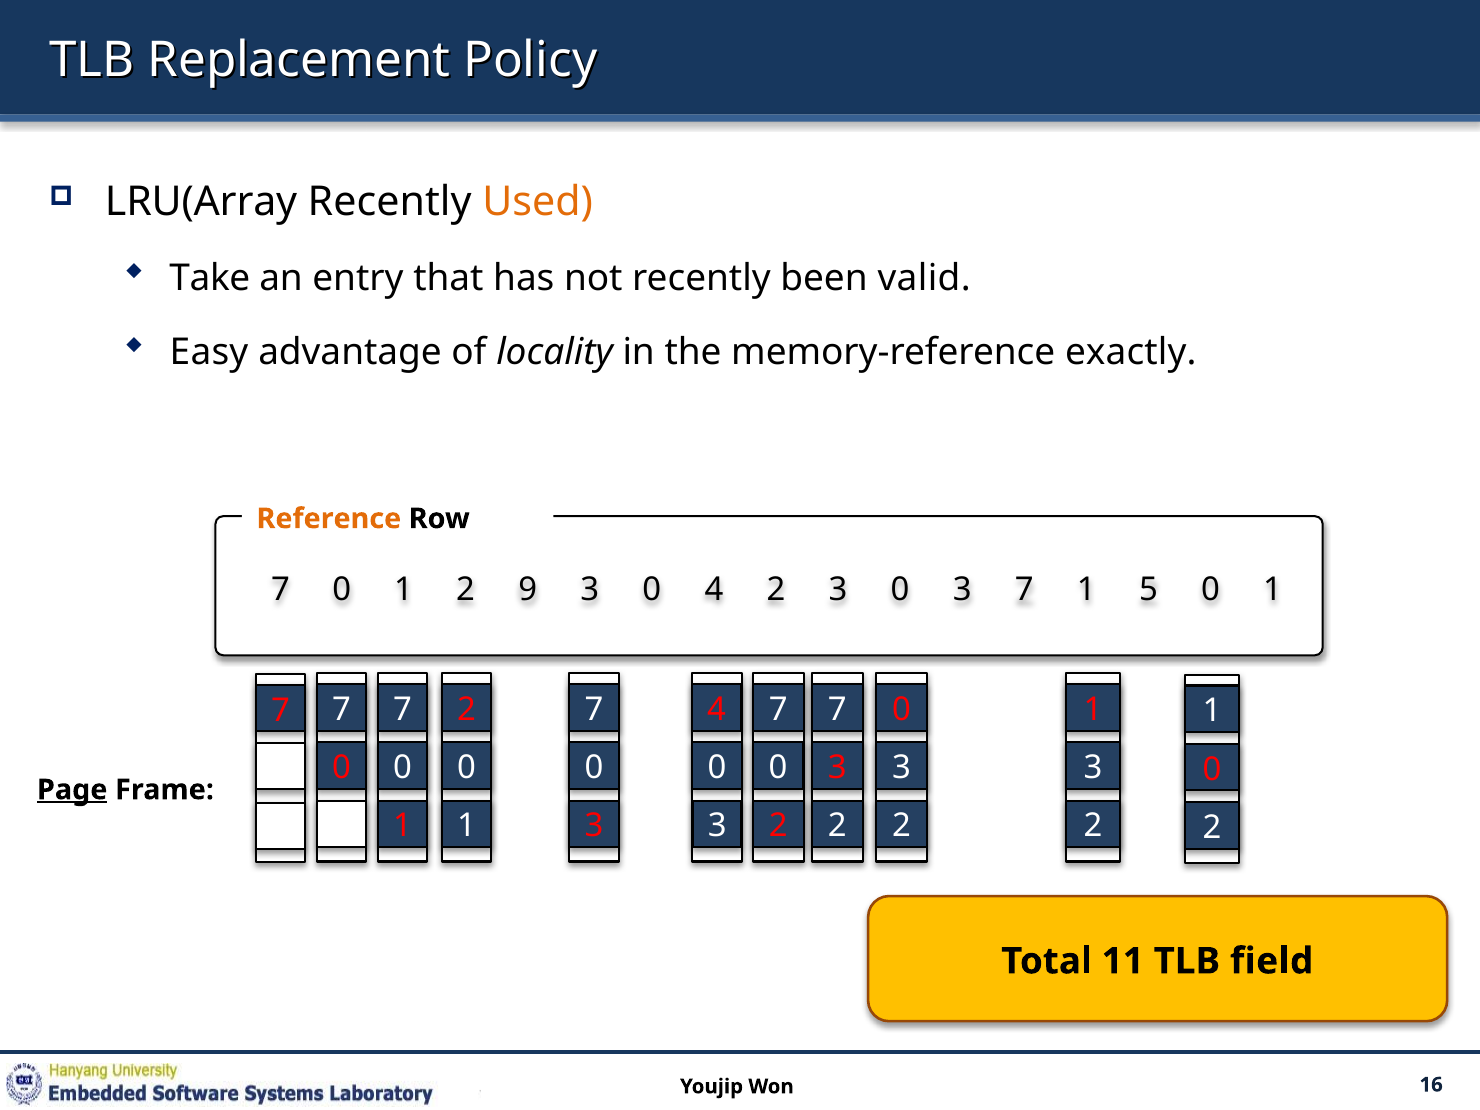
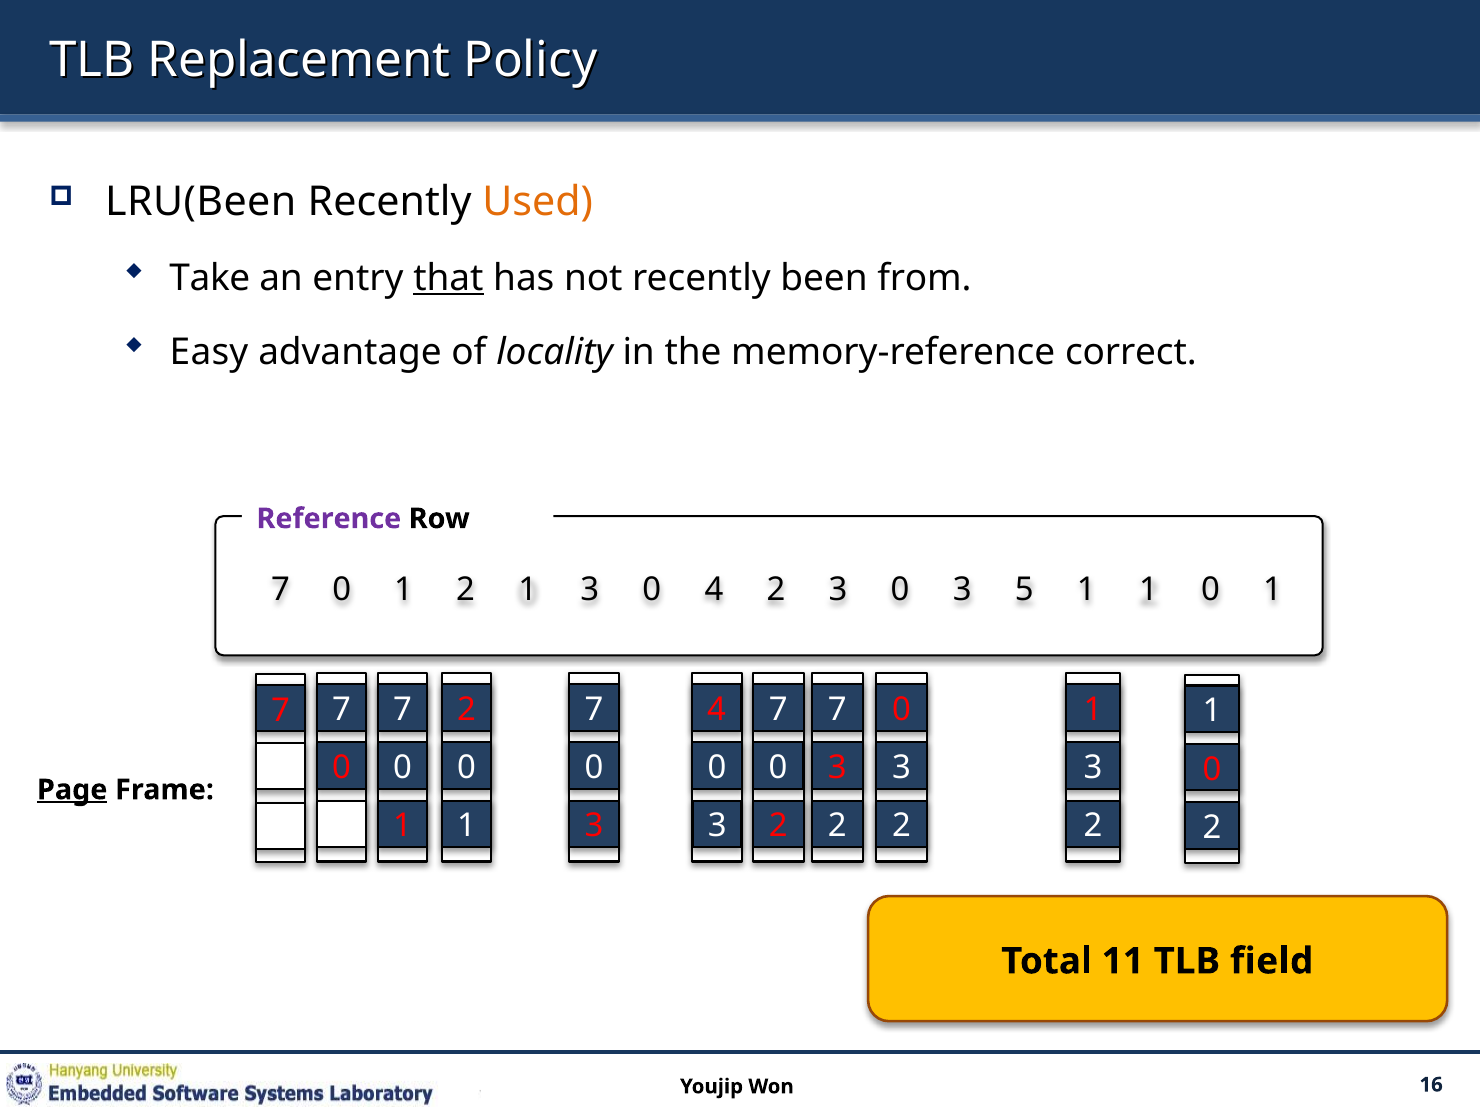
LRU(Array: LRU(Array -> LRU(Been (201, 202)
that underline: none -> present (448, 278)
valid: valid -> from (924, 278)
exactly: exactly -> correct (1131, 352)
Reference colour: orange -> purple (329, 519)
1 2 9: 9 -> 1 (528, 590)
3 0 7: 7 -> 5 (1024, 590)
1 5: 5 -> 1 (1148, 590)
